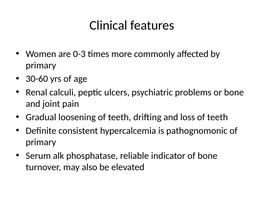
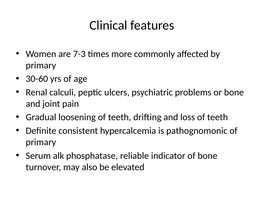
0-3: 0-3 -> 7-3 (79, 54)
